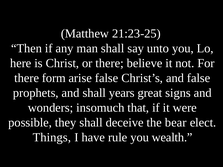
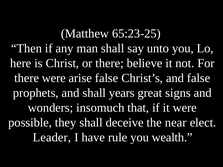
21:23-25: 21:23-25 -> 65:23-25 (136, 34)
there form: form -> were (54, 78)
bear: bear -> near (176, 123)
Things: Things -> Leader (52, 138)
